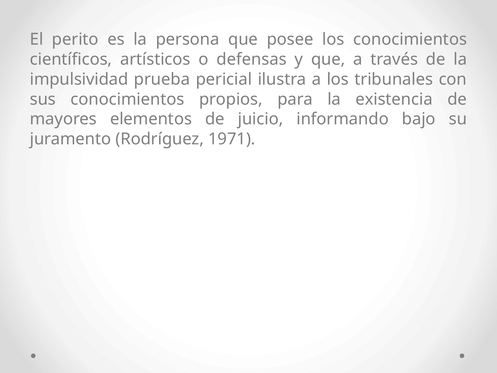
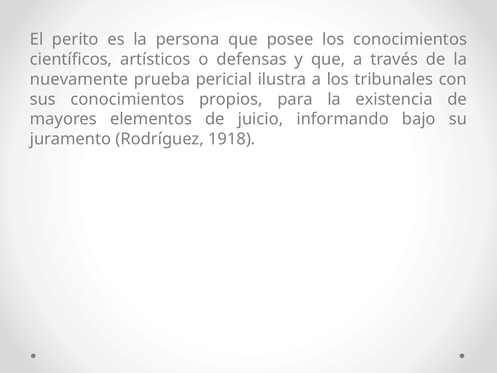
impulsividad: impulsividad -> nuevamente (79, 79)
1971: 1971 -> 1918 (232, 139)
